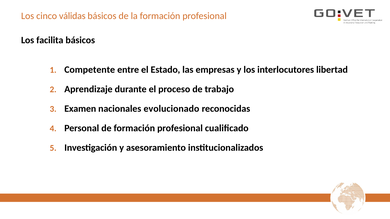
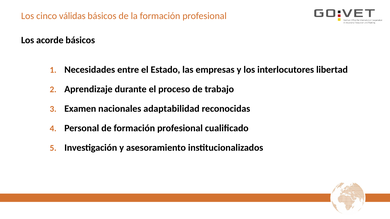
facilita: facilita -> acorde (50, 40)
Competente: Competente -> Necesidades (90, 70)
evolucionado: evolucionado -> adaptabilidad (171, 109)
